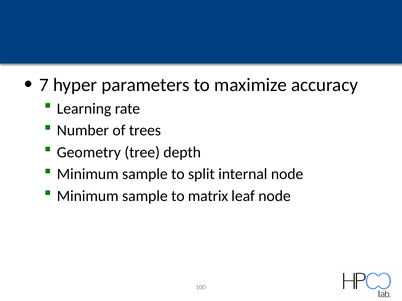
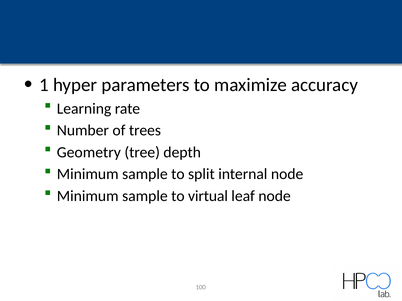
7: 7 -> 1 (44, 85)
matrix: matrix -> virtual (208, 196)
